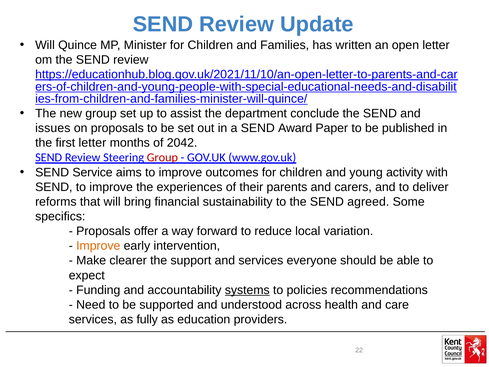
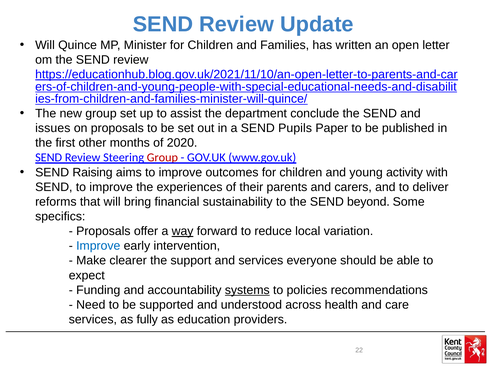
Award: Award -> Pupils (295, 128)
first letter: letter -> other (92, 143)
2042: 2042 -> 2020 (182, 143)
Service: Service -> Raising (93, 172)
agreed: agreed -> beyond (368, 202)
way underline: none -> present (183, 231)
Improve colour: orange -> blue (98, 246)
